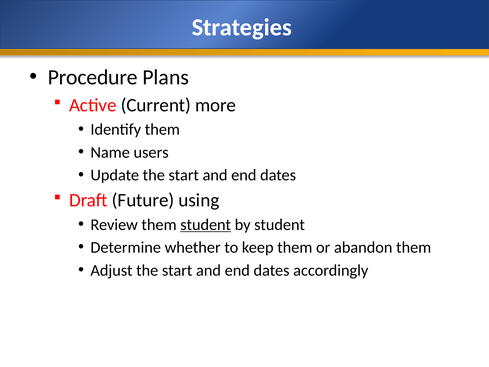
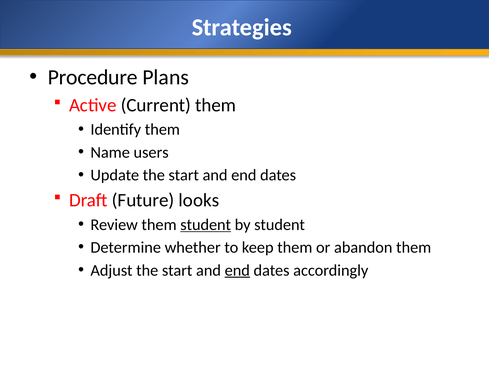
Current more: more -> them (216, 105)
using: using -> looks (199, 200)
end underline: none -> present (237, 270)
